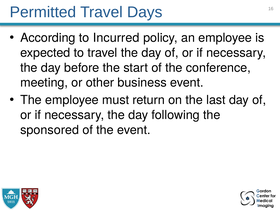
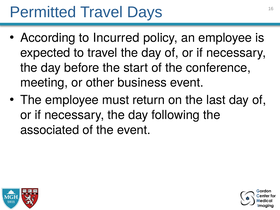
sponsored: sponsored -> associated (50, 130)
